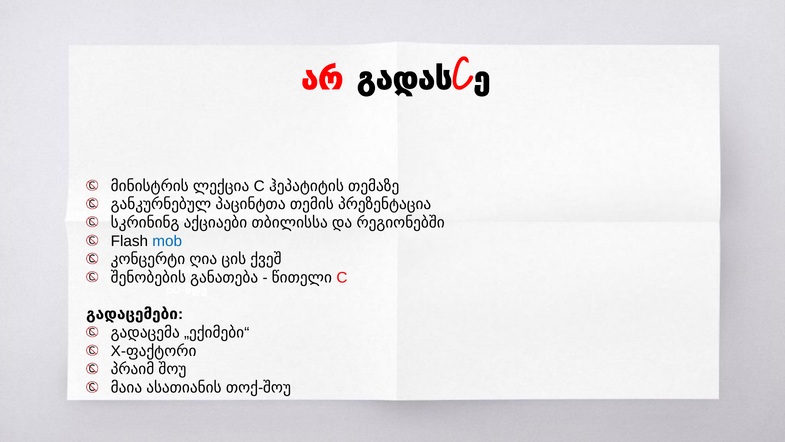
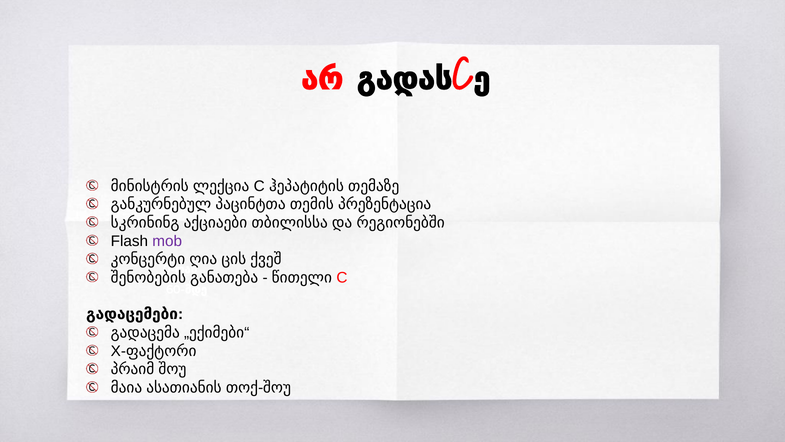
mob colour: blue -> purple (167, 241)
